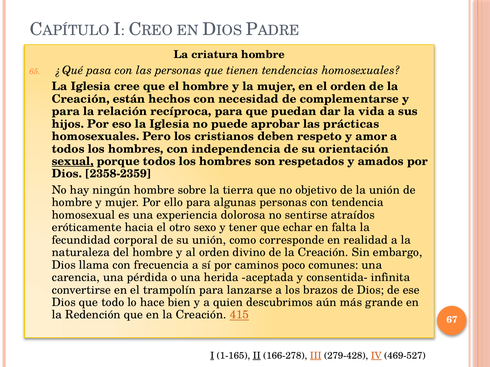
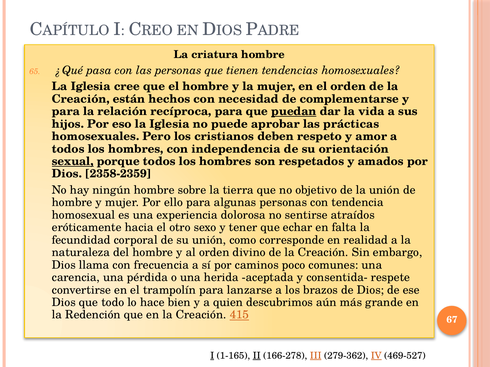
puedan underline: none -> present (294, 112)
infinita: infinita -> respete (391, 278)
279-428: 279-428 -> 279-362 (346, 356)
